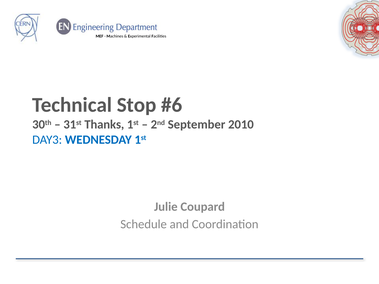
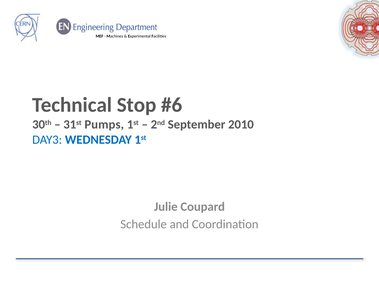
Thanks: Thanks -> Pumps (104, 125)
